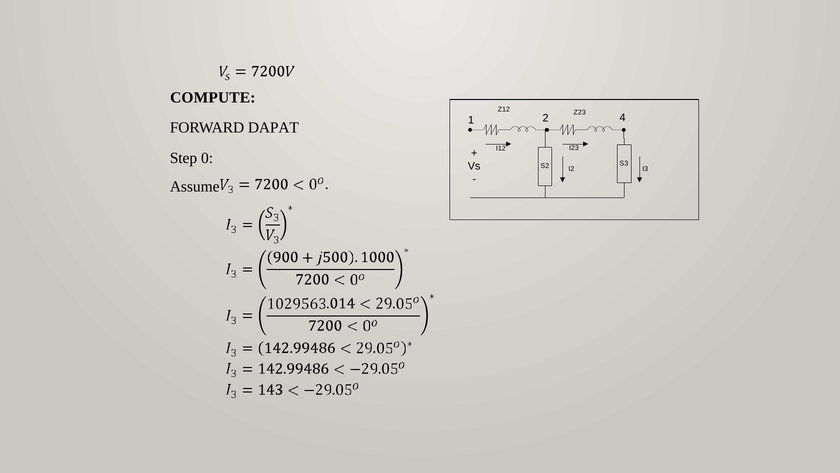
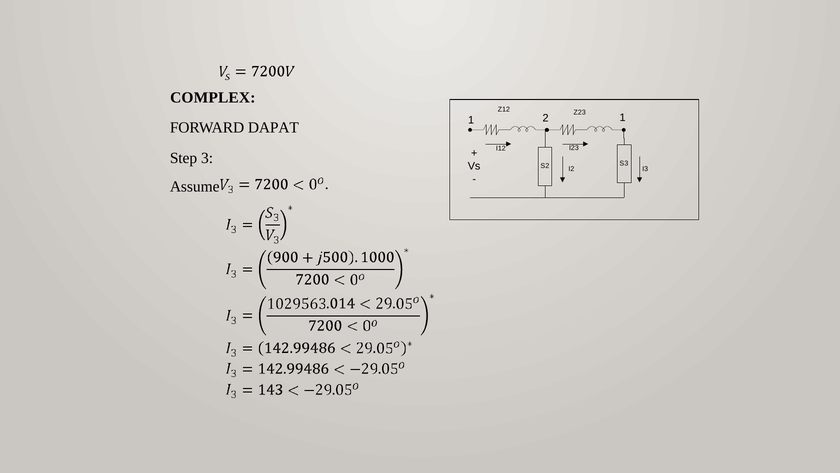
COMPUTE: COMPUTE -> COMPLEX (213, 97)
2 4: 4 -> 1 (623, 118)
0: 0 -> 3 (207, 158)
